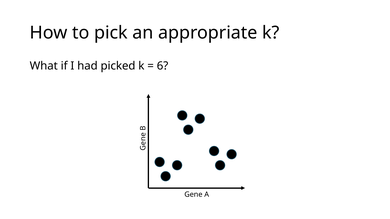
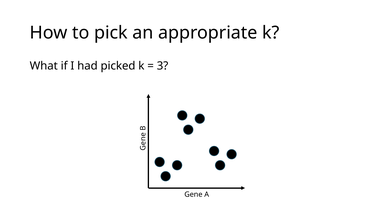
6: 6 -> 3 (162, 66)
